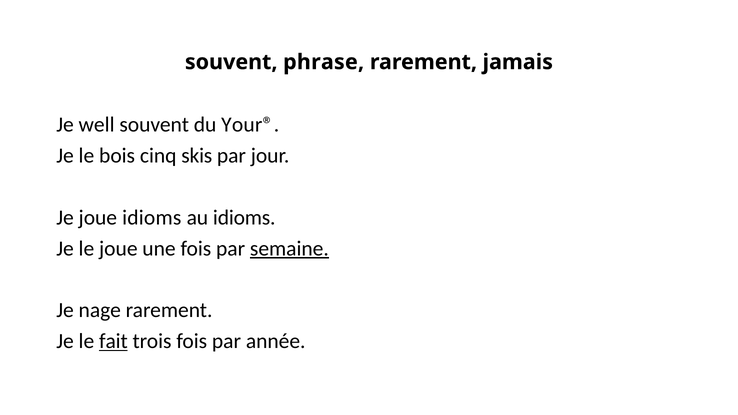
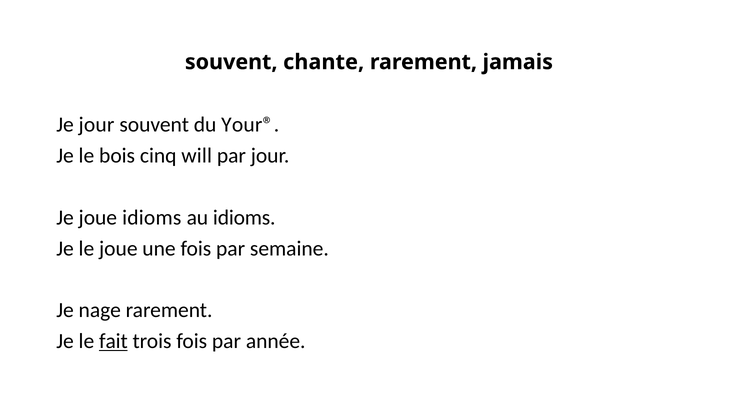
phrase: phrase -> chante (324, 62)
Je well: well -> jour (96, 125)
skis: skis -> will (197, 156)
semaine underline: present -> none (289, 249)
